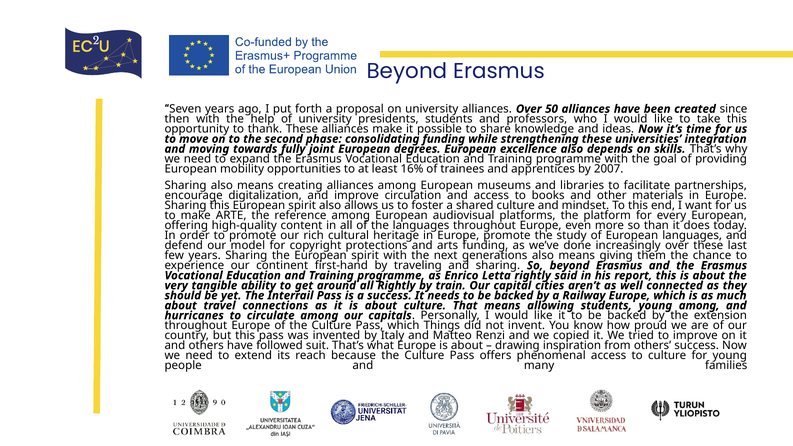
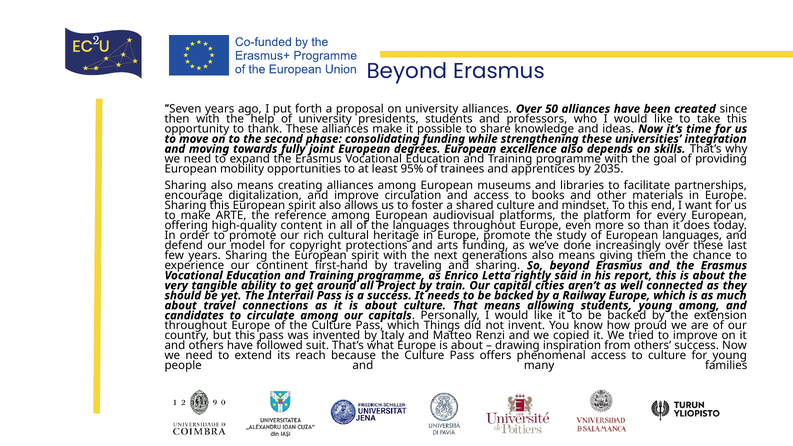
16%: 16% -> 95% (412, 169)
2007: 2007 -> 2035 (609, 169)
all Rightly: Rightly -> Project (396, 286)
hurricanes: hurricanes -> candidates (194, 316)
